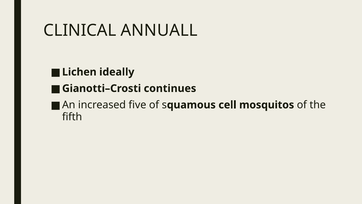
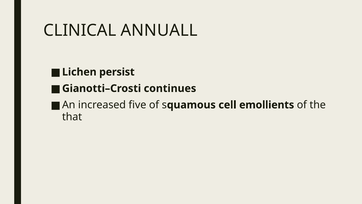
ideally: ideally -> persist (117, 72)
mosquitos: mosquitos -> emollients (267, 105)
fifth: fifth -> that (72, 117)
